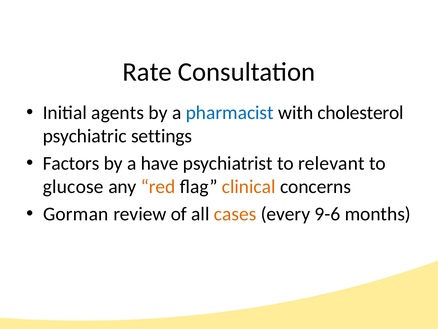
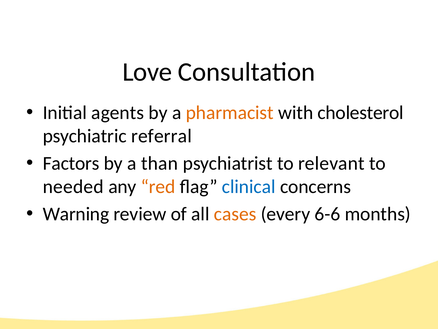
Rate: Rate -> Love (147, 72)
pharmacist colour: blue -> orange (230, 113)
settings: settings -> referral (162, 136)
have: have -> than (159, 163)
glucose: glucose -> needed (73, 187)
clinical colour: orange -> blue (249, 187)
Gorman: Gorman -> Warning (76, 214)
9-6: 9-6 -> 6-6 (327, 214)
